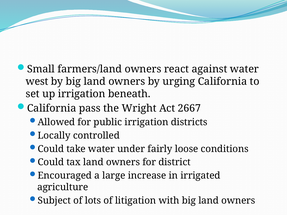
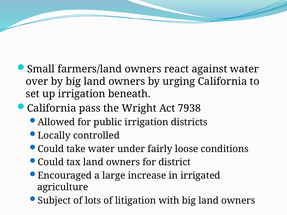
west: west -> over (37, 82)
2667: 2667 -> 7938 (189, 108)
